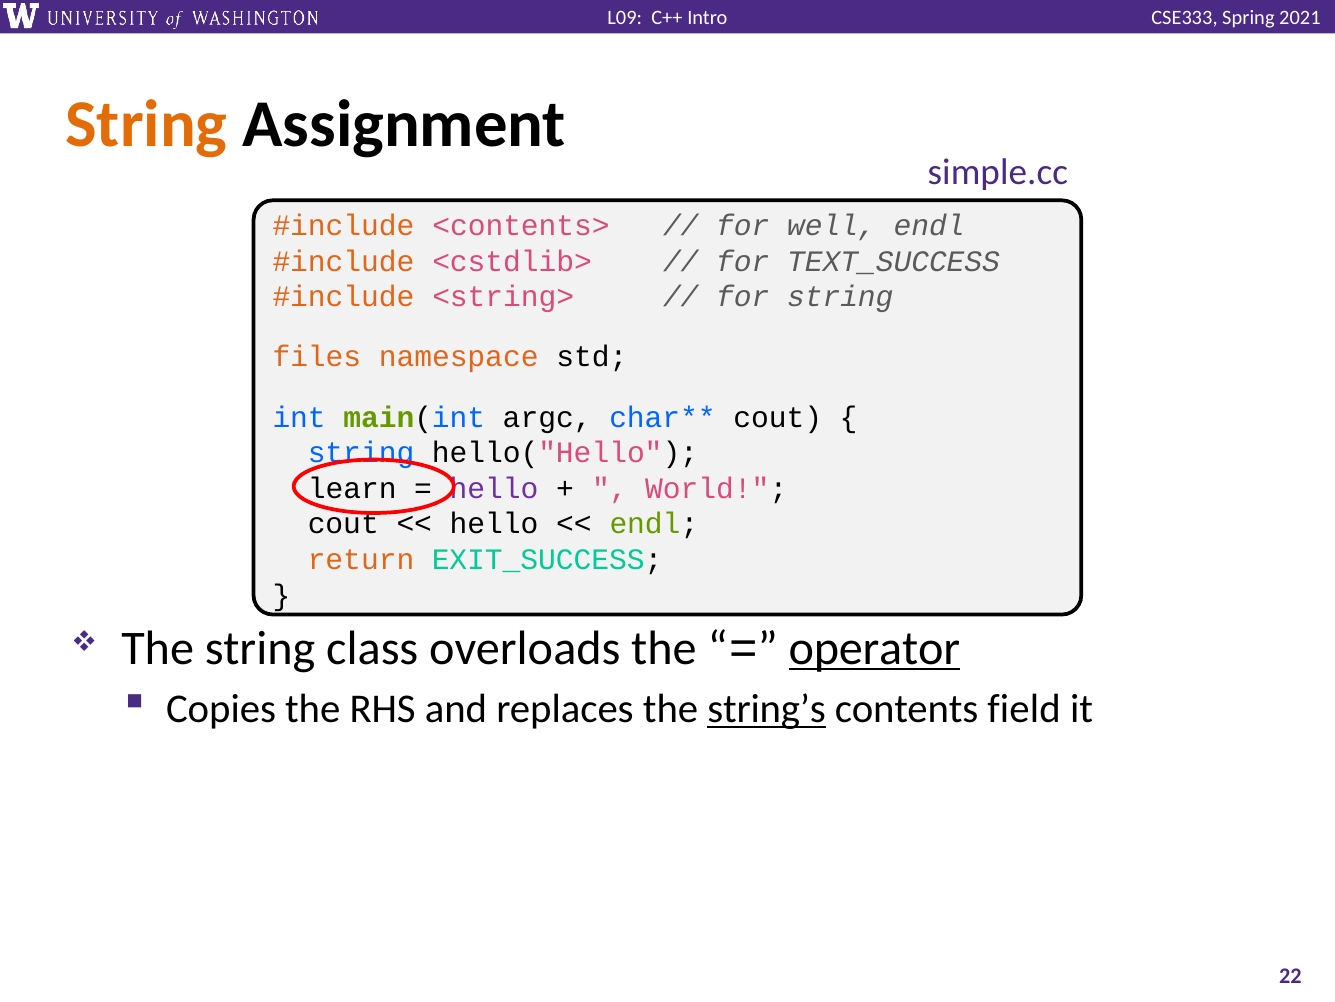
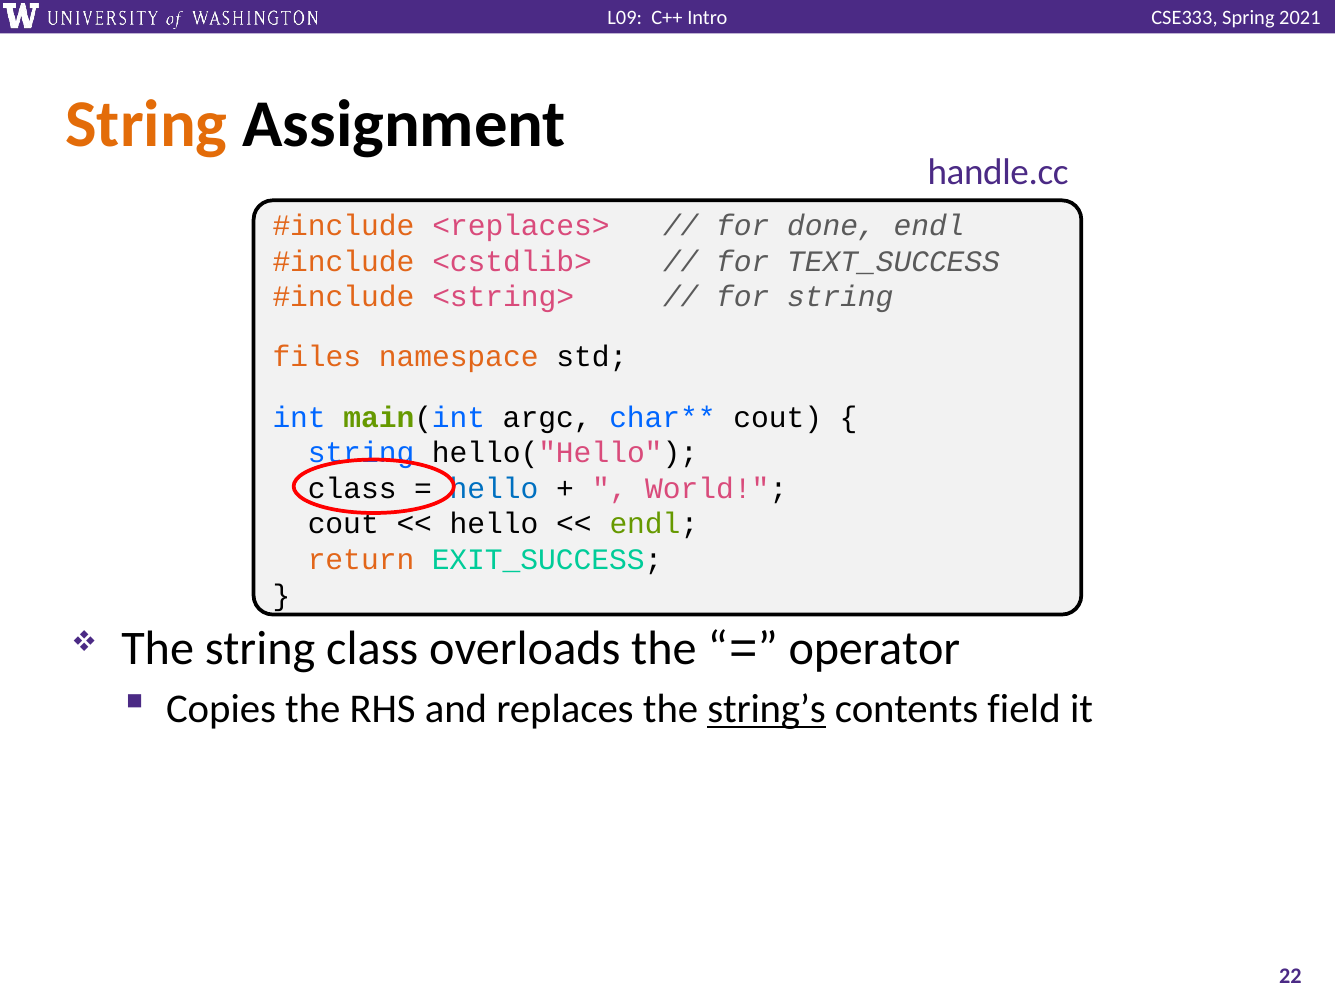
simple.cc: simple.cc -> handle.cc (998, 172)
<contents>: <contents> -> <replaces> (521, 226)
well: well -> done (831, 226)
learn: learn -> class (352, 488)
hello colour: purple -> blue (494, 488)
operator underline: present -> none (874, 648)
